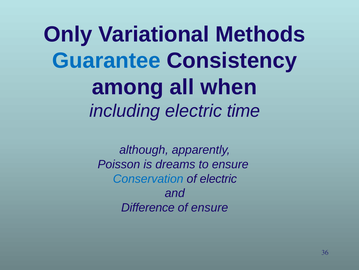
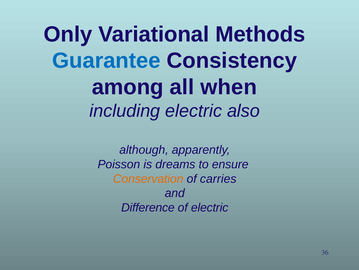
time: time -> also (243, 111)
Conservation colour: blue -> orange (148, 178)
of electric: electric -> carries (218, 178)
of ensure: ensure -> electric (210, 207)
